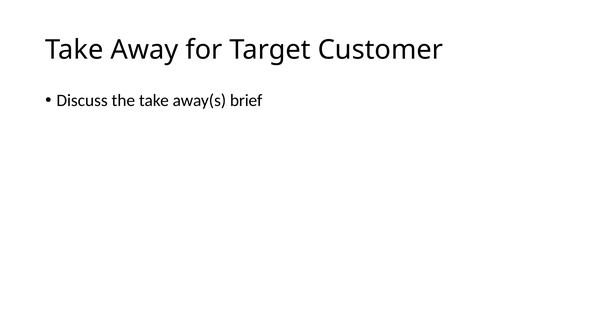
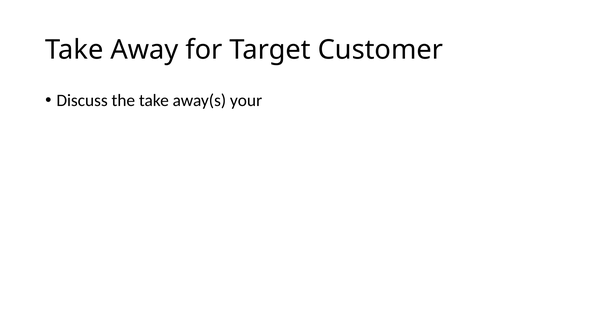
brief: brief -> your (246, 100)
